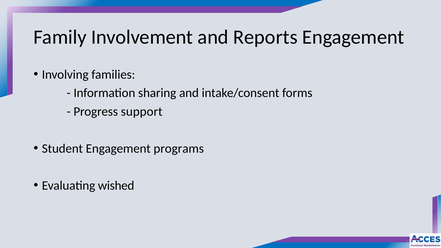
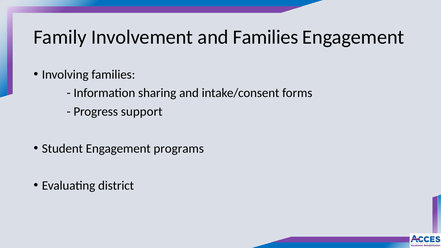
and Reports: Reports -> Families (265, 37)
wished: wished -> district (116, 186)
